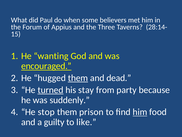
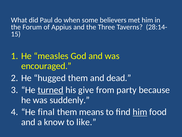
wanting: wanting -> measles (51, 56)
encouraged underline: present -> none (46, 66)
them underline: present -> none (78, 78)
stay: stay -> give (86, 90)
stop: stop -> final (46, 112)
prison: prison -> means (91, 112)
guilty: guilty -> know (54, 122)
